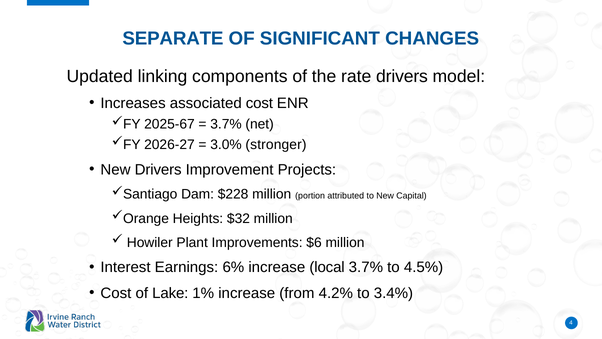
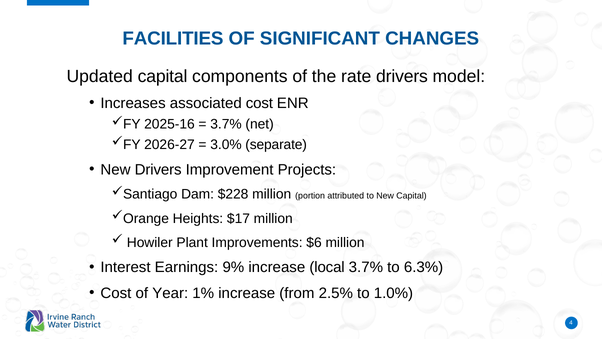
SEPARATE: SEPARATE -> FACILITIES (173, 38)
Updated linking: linking -> capital (163, 76)
2025-67: 2025-67 -> 2025-16 (169, 124)
stronger: stronger -> separate (276, 144)
$32: $32 -> $17 (238, 218)
6%: 6% -> 9% (233, 267)
4.5%: 4.5% -> 6.3% (424, 267)
Lake: Lake -> Year (170, 293)
4.2%: 4.2% -> 2.5% (336, 293)
3.4%: 3.4% -> 1.0% (393, 293)
